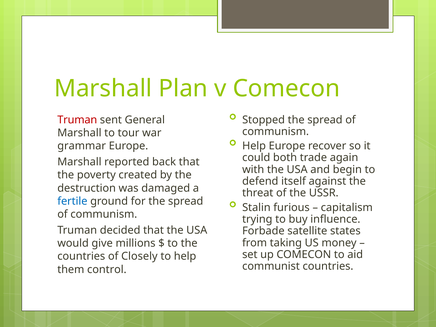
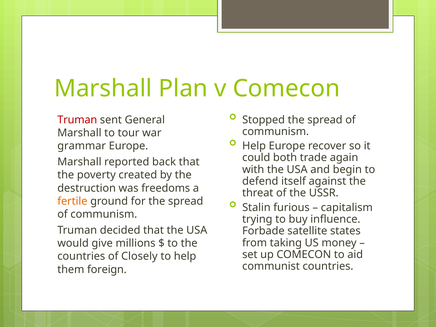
damaged: damaged -> freedoms (166, 188)
fertile colour: blue -> orange (72, 201)
control: control -> foreign (107, 269)
